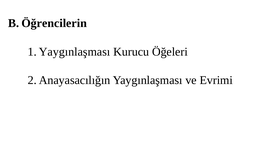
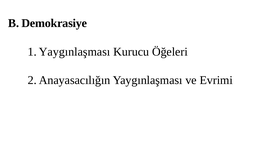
Öğrencilerin: Öğrencilerin -> Demokrasiye (54, 23)
